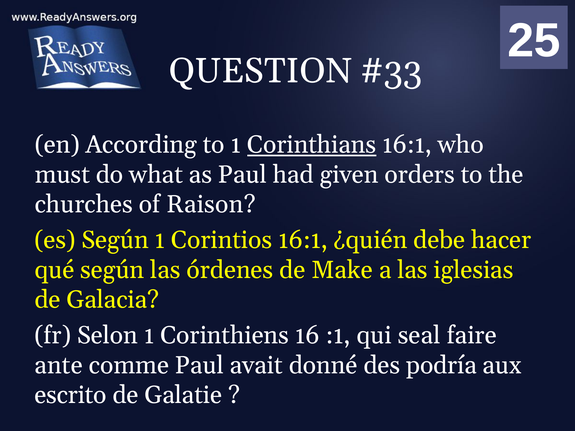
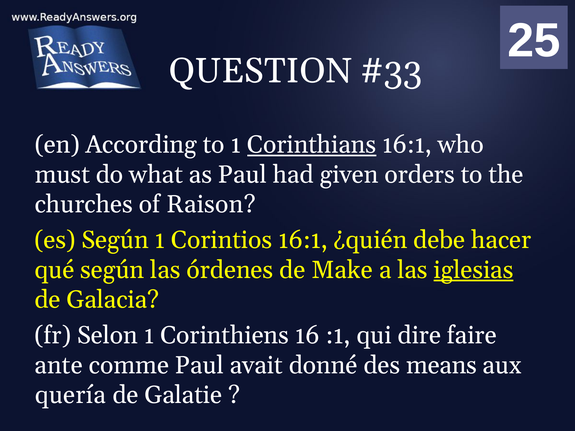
iglesias underline: none -> present (474, 270)
seal: seal -> dire (419, 336)
podría: podría -> means (441, 365)
escrito: escrito -> quería (70, 395)
